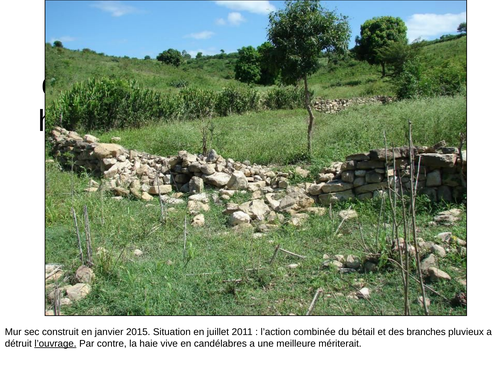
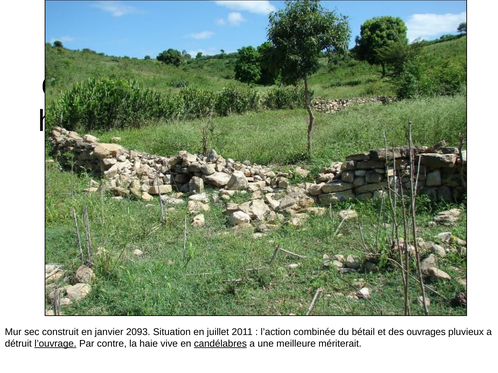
2015: 2015 -> 2093 (138, 332)
branches: branches -> ouvrages (426, 332)
candélabres underline: none -> present (220, 344)
